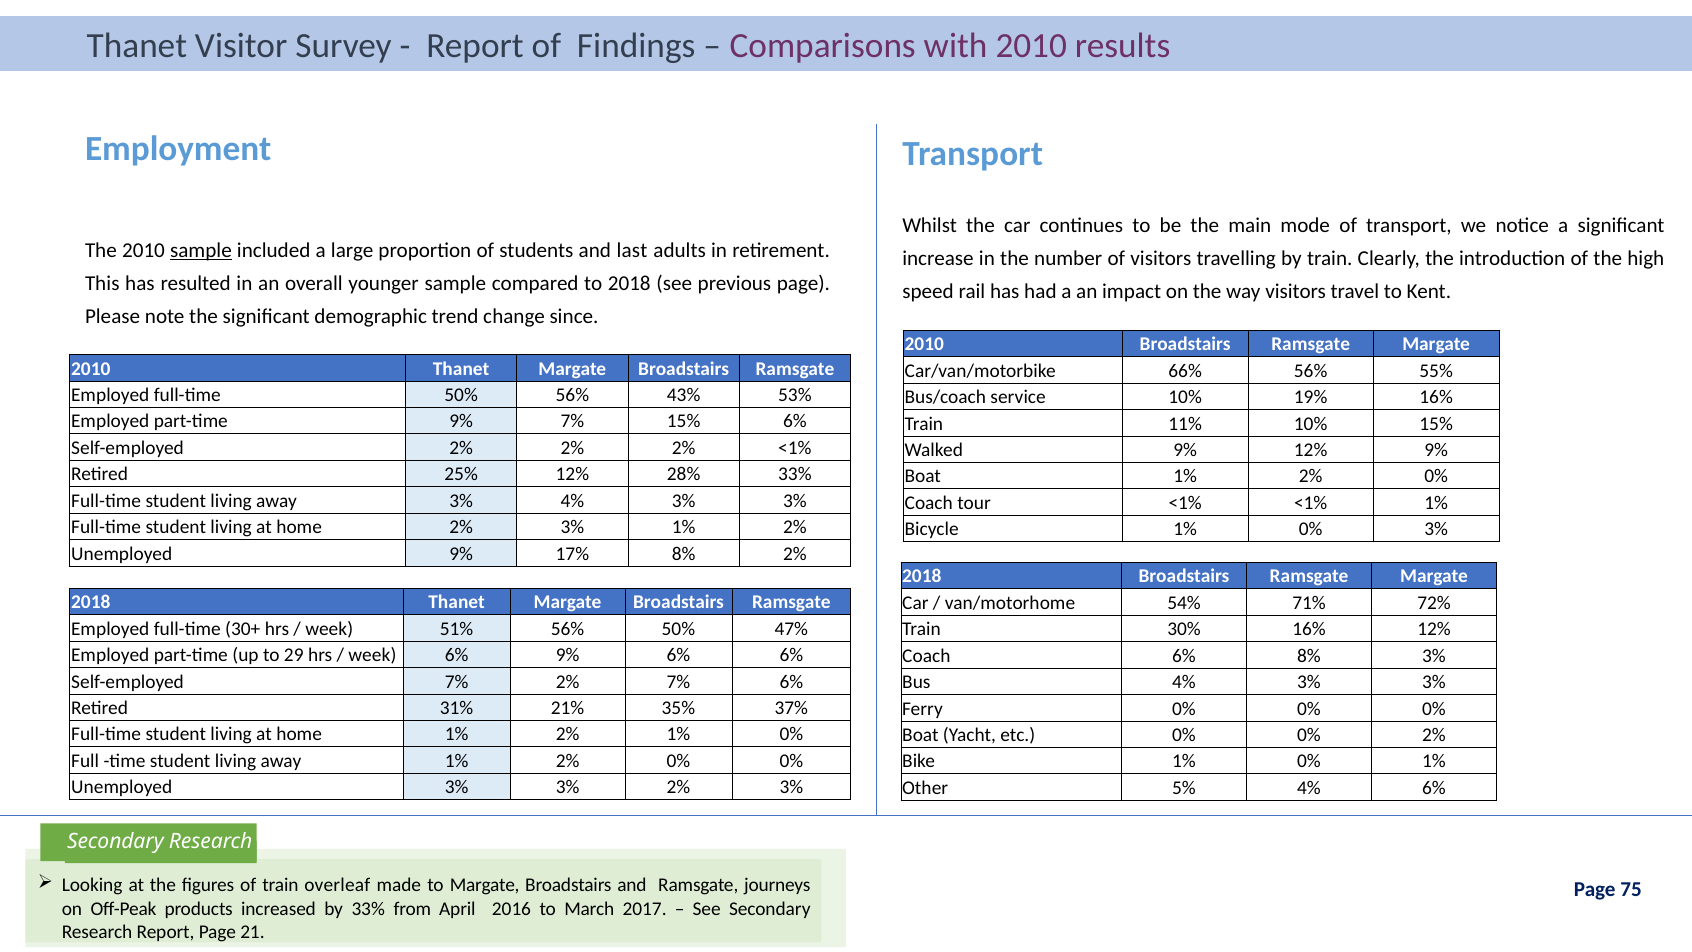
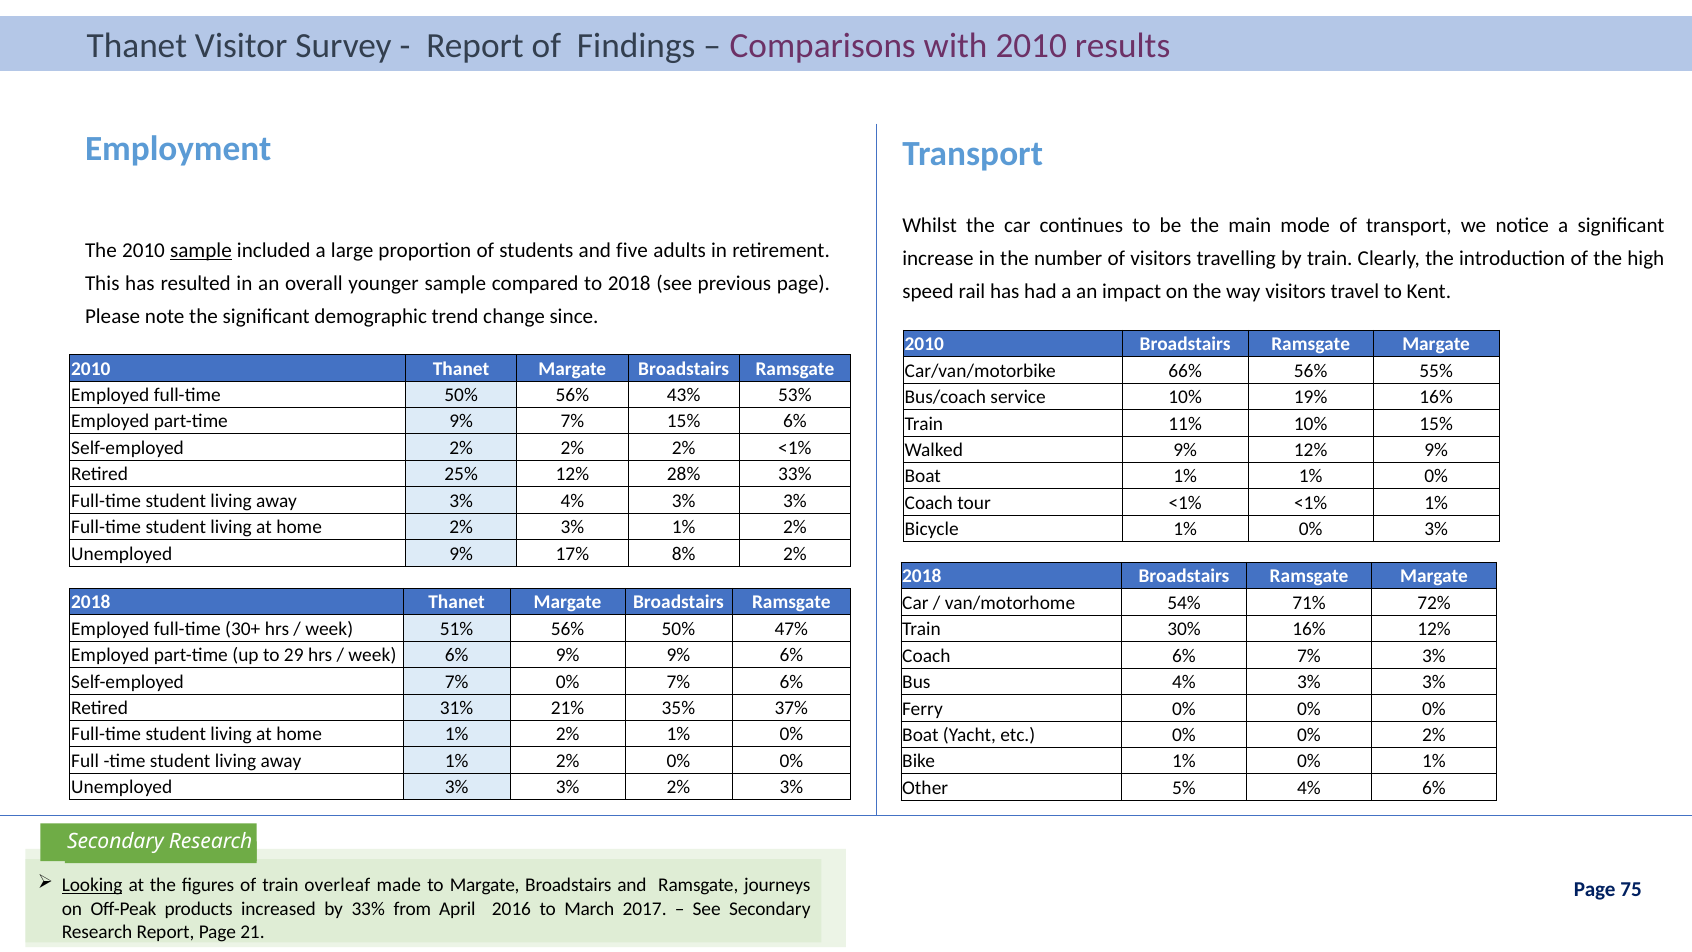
last: last -> five (632, 250)
Boat 1% 2%: 2% -> 1% (1311, 476)
9% 6%: 6% -> 9% (679, 655)
6% 8%: 8% -> 7% (1309, 656)
7% 2%: 2% -> 0% (568, 681)
Looking underline: none -> present (92, 885)
